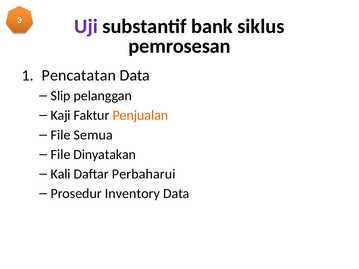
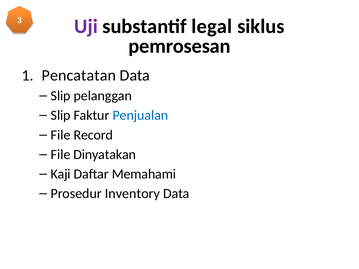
bank: bank -> legal (212, 26)
Kaji: Kaji -> Slip (61, 115)
Penjualan colour: orange -> blue (140, 115)
Semua: Semua -> Record (93, 135)
Kali: Kali -> Kaji (61, 174)
Perbaharui: Perbaharui -> Memahami (144, 174)
